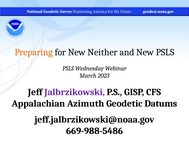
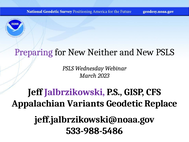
Preparing colour: orange -> purple (34, 52)
Azimuth: Azimuth -> Variants (86, 103)
Datums: Datums -> Replace (161, 103)
669-988-5486: 669-988-5486 -> 533-988-5486 (94, 131)
